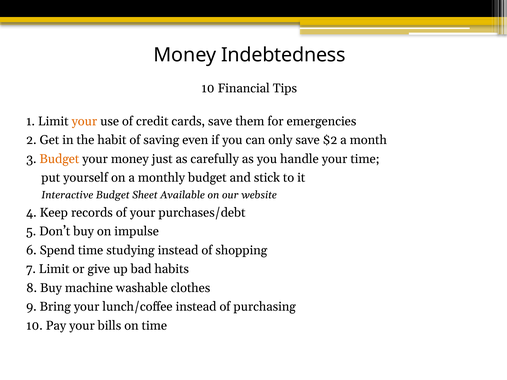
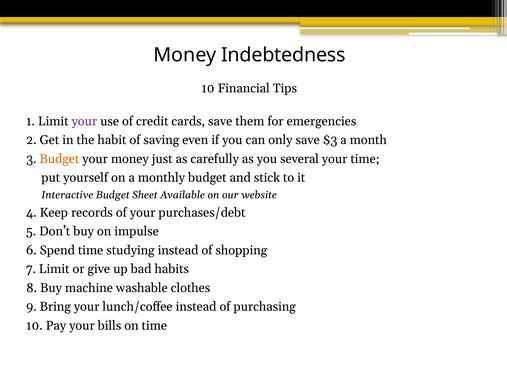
your colour: orange -> purple (84, 121)
$2: $2 -> $3 (330, 140)
handle: handle -> several (300, 159)
